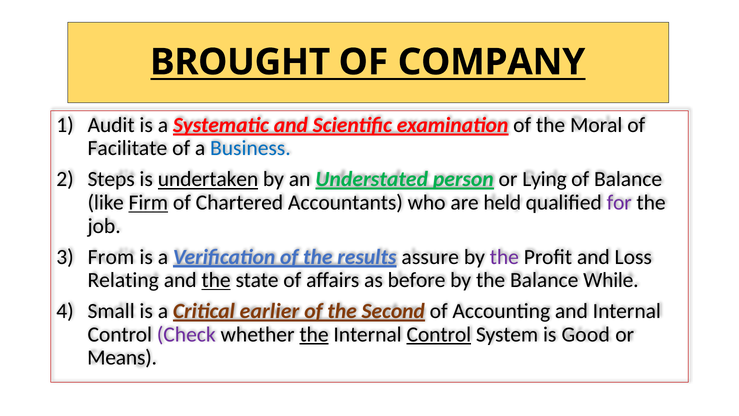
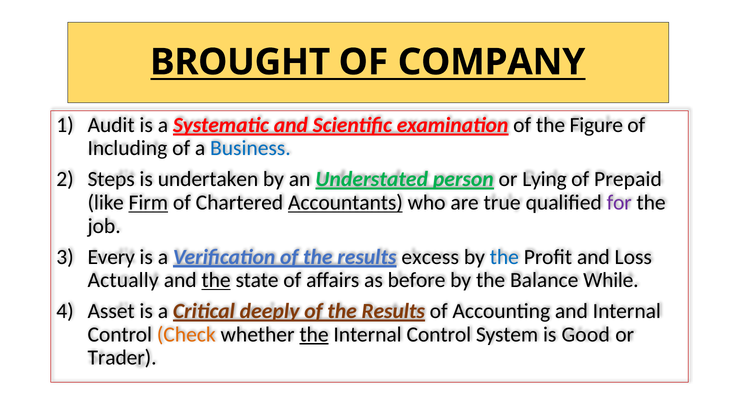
Moral: Moral -> Figure (596, 125)
Facilitate: Facilitate -> Including (127, 148)
undertaken underline: present -> none (208, 179)
of Balance: Balance -> Prepaid (628, 179)
Accountants underline: none -> present (345, 202)
held: held -> true (502, 202)
From: From -> Every (111, 257)
assure: assure -> excess (430, 257)
the colour: purple -> blue (504, 257)
Relating: Relating -> Actually (123, 280)
Small: Small -> Asset (111, 311)
earlier: earlier -> deeply (270, 311)
Second: Second -> Results (393, 311)
Check colour: purple -> orange (186, 334)
Control underline: present -> none (439, 334)
Means: Means -> Trader (122, 358)
